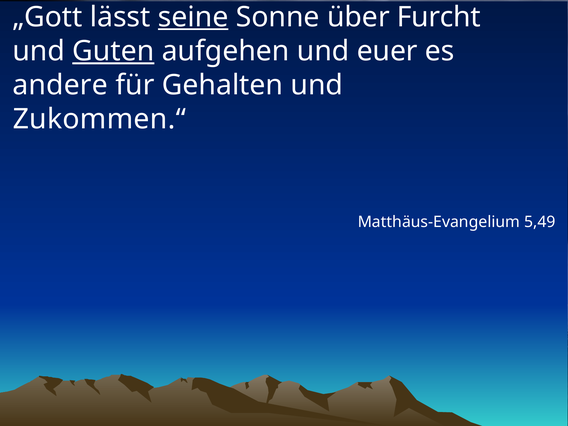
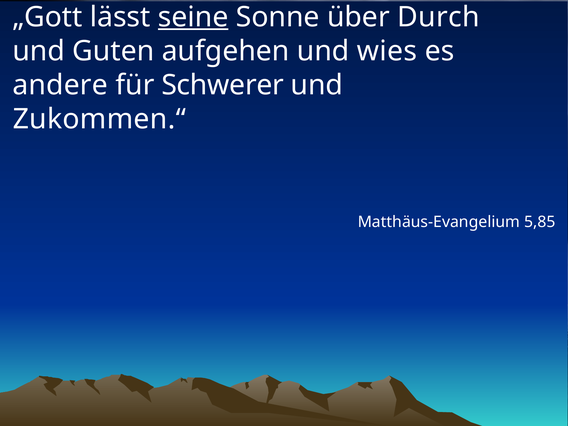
Furcht: Furcht -> Durch (438, 17)
Guten underline: present -> none (113, 51)
euer: euer -> wies (387, 51)
Gehalten: Gehalten -> Schwerer (223, 85)
5,49: 5,49 -> 5,85 (540, 222)
